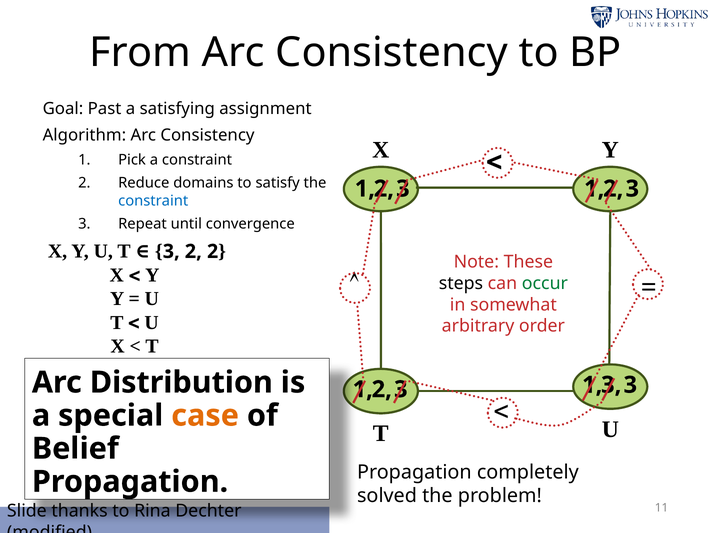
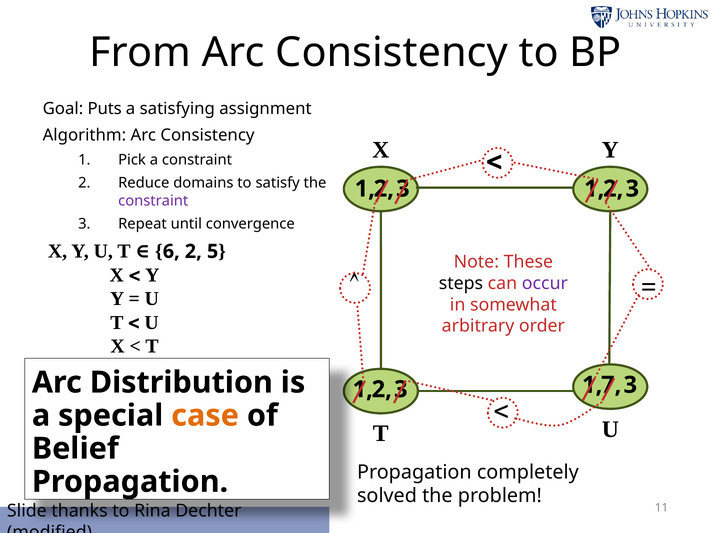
Past: Past -> Puts (105, 109)
constraint colour: blue -> purple (153, 201)
3: 3 -> 6 (171, 252)
2 2: 2 -> 5 (213, 252)
occur colour: green -> purple (545, 283)
3: 3 -> 7 (611, 385)
